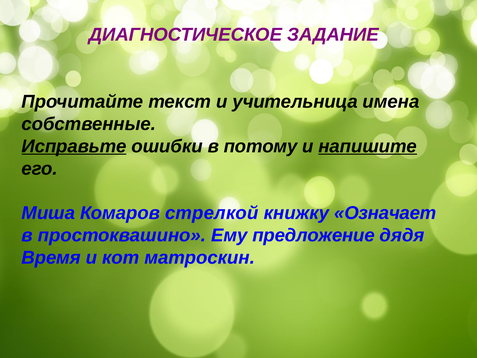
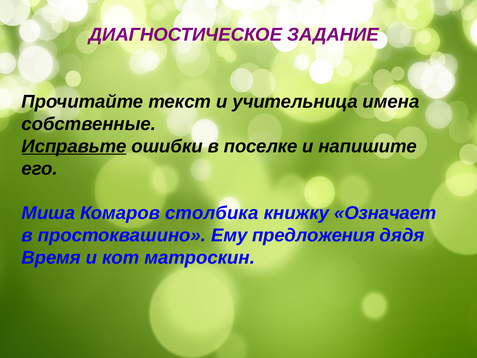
потому: потому -> поселке (261, 146)
напишите underline: present -> none (368, 146)
стрелкой: стрелкой -> столбика (212, 213)
предложение: предложение -> предложения (314, 235)
